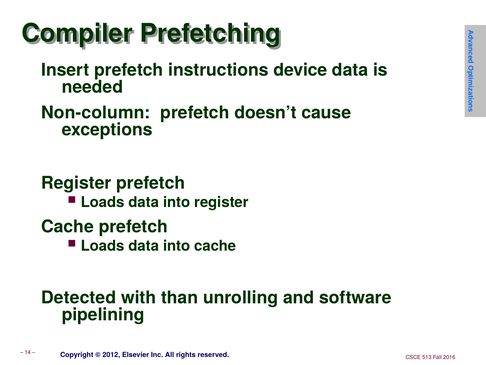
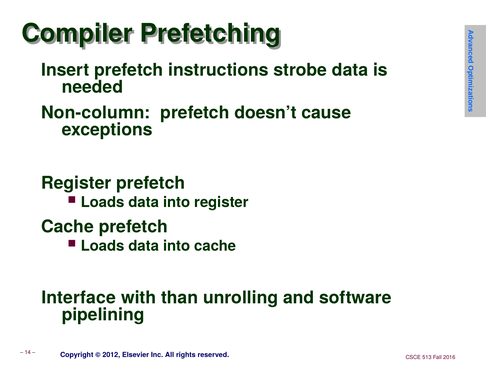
device: device -> strobe (300, 70)
Detected: Detected -> Interface (79, 297)
